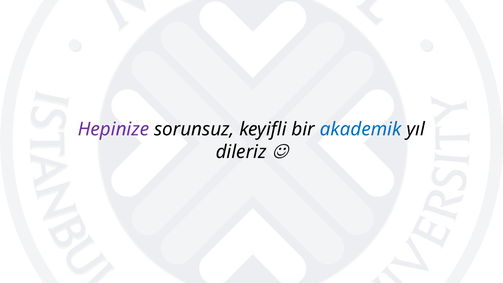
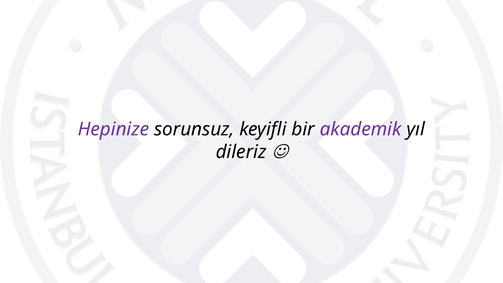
akademik colour: blue -> purple (361, 129)
